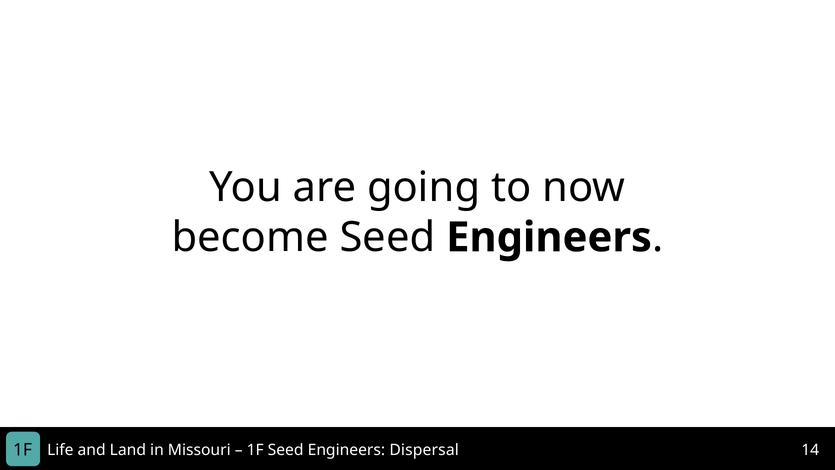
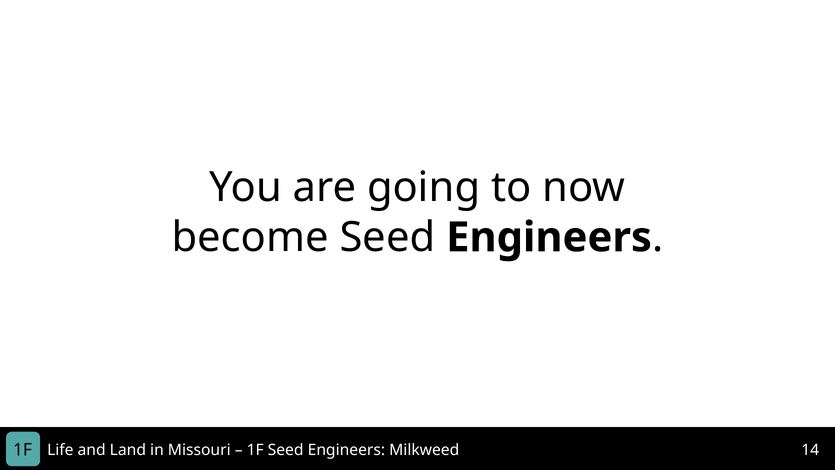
Dispersal: Dispersal -> Milkweed (424, 450)
